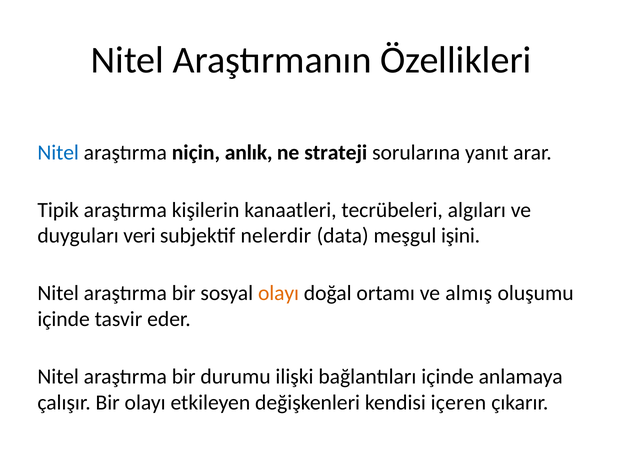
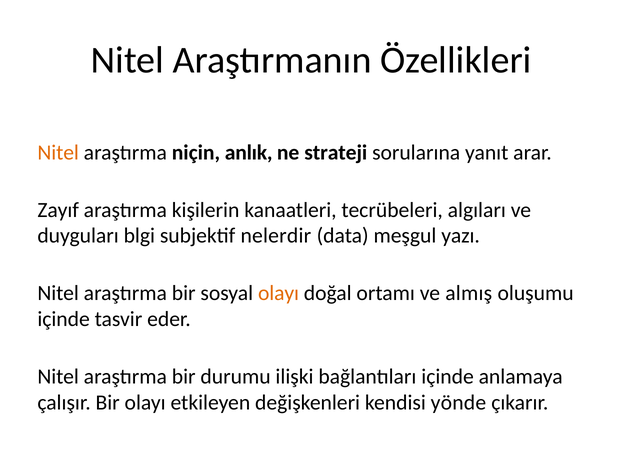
Nitel colour: blue -> orange (58, 153)
Tipik: Tipik -> Zayıf (58, 210)
veri: veri -> blgi (139, 236)
işini: işini -> yazı (461, 236)
içeren: içeren -> yönde (458, 403)
